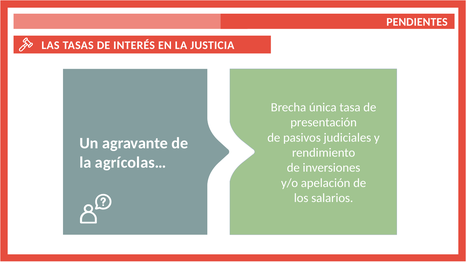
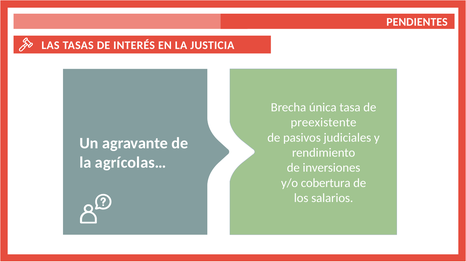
presentación: presentación -> preexistente (324, 122)
apelación: apelación -> cobertura (326, 183)
